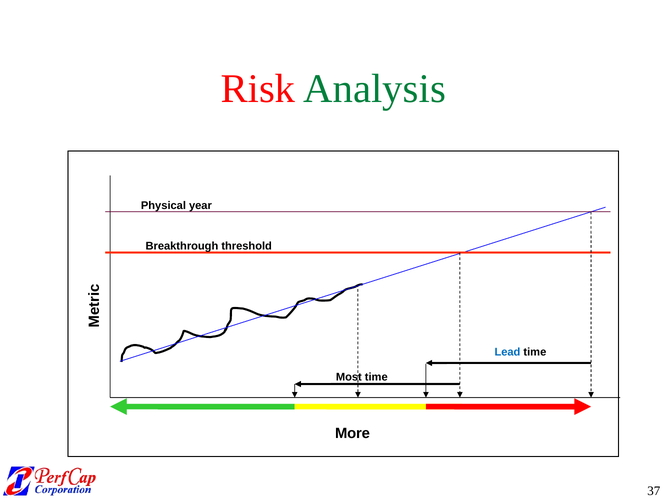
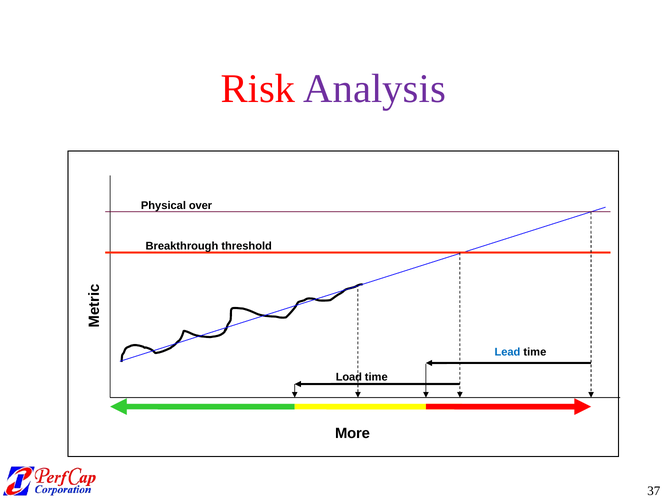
Analysis colour: green -> purple (375, 89)
year: year -> over (200, 206)
Most: Most -> Load (349, 377)
